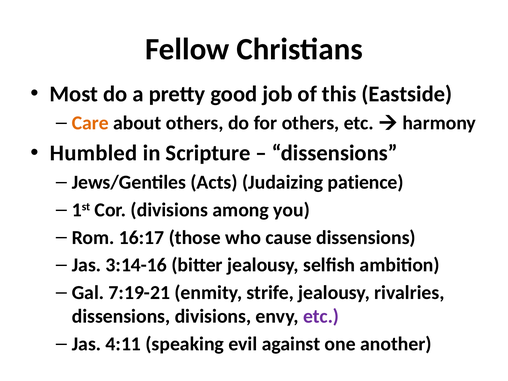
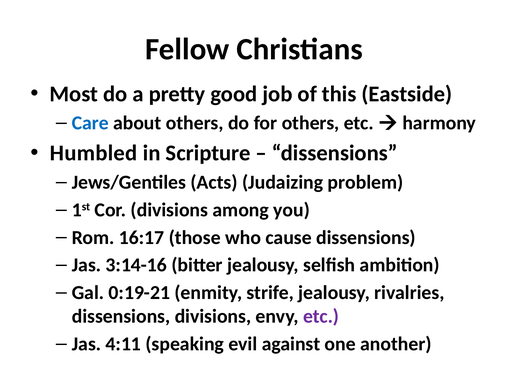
Care colour: orange -> blue (90, 123)
patience: patience -> problem (366, 182)
7:19-21: 7:19-21 -> 0:19-21 (139, 293)
